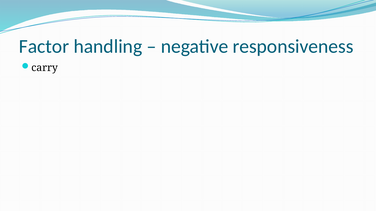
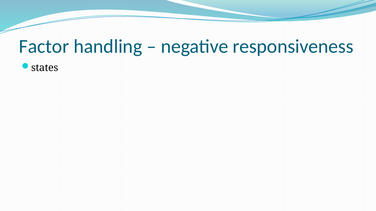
carry: carry -> states (45, 68)
